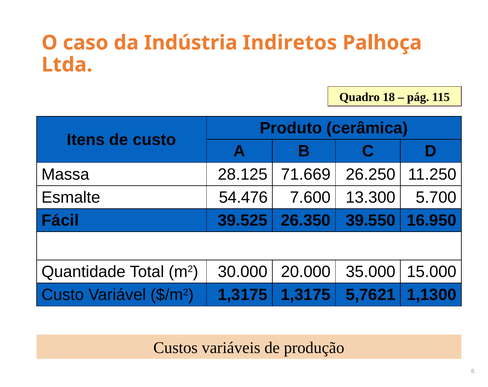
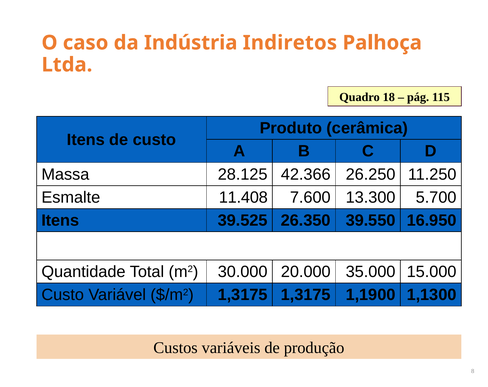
71.669: 71.669 -> 42.366 (306, 174)
54.476: 54.476 -> 11.408 (243, 197)
Fácil: Fácil -> Itens (60, 220)
5,7621: 5,7621 -> 1,1900 (371, 294)
